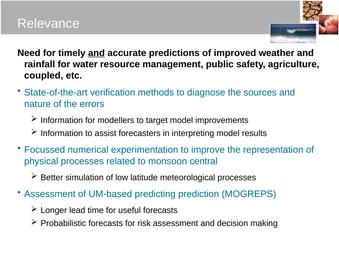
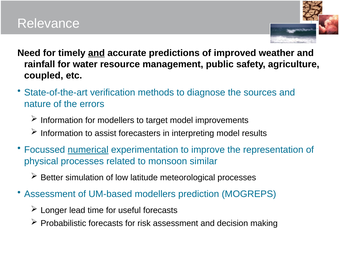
numerical underline: none -> present (88, 149)
central: central -> similar (204, 161)
UM-based predicting: predicting -> modellers (155, 193)
